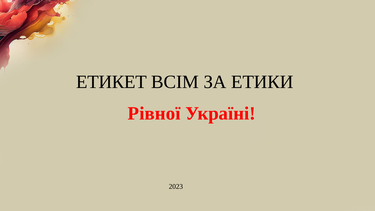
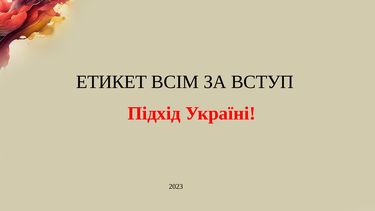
ЕТИКИ: ЕТИКИ -> ВСТУП (262, 82)
Рівної: Рівної -> Підхід (154, 113)
